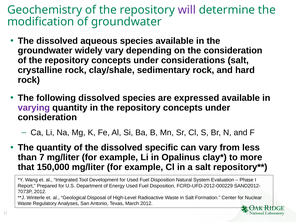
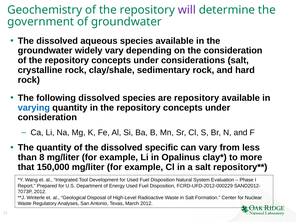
modification: modification -> government (41, 22)
are expressed: expressed -> repository (197, 98)
varying colour: purple -> blue (34, 108)
7: 7 -> 8 (42, 157)
